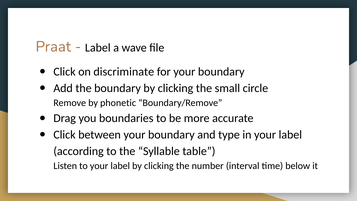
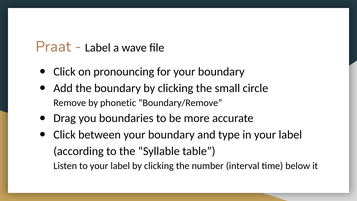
discriminate: discriminate -> pronouncing (124, 72)
